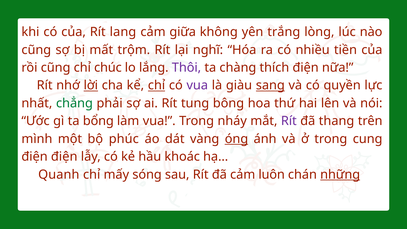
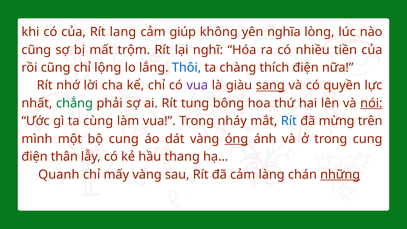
giữa: giữa -> giúp (183, 32)
trắng: trắng -> nghĩa (284, 32)
chúc: chúc -> lộng (108, 68)
Thôi colour: purple -> blue (187, 68)
lời underline: present -> none (91, 85)
chỉ underline: present -> none (157, 85)
nói underline: none -> present (371, 103)
bổng: bổng -> cùng (98, 121)
Rít colour: purple -> blue (289, 121)
thang: thang -> mừng (337, 121)
bộ phúc: phúc -> cung (124, 139)
điện điện: điện -> thân (64, 157)
khoác: khoác -> thang (182, 157)
mấy sóng: sóng -> vàng (147, 174)
luôn: luôn -> làng (272, 174)
